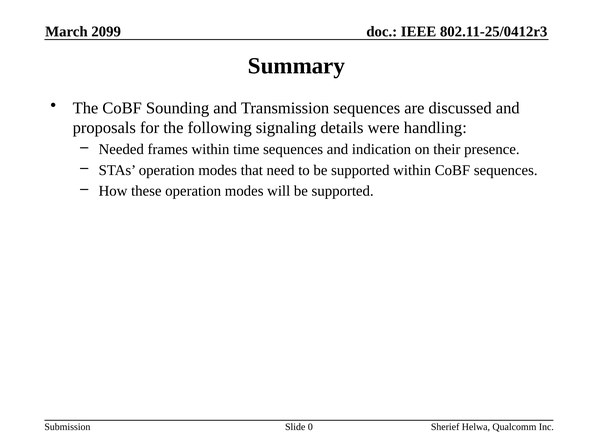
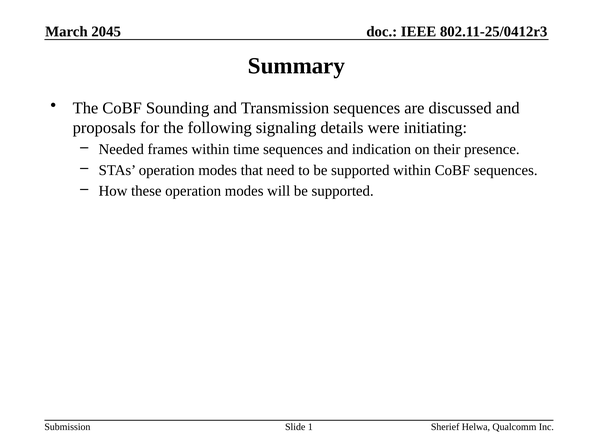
2099: 2099 -> 2045 (106, 32)
handling: handling -> initiating (435, 128)
0: 0 -> 1 (310, 427)
